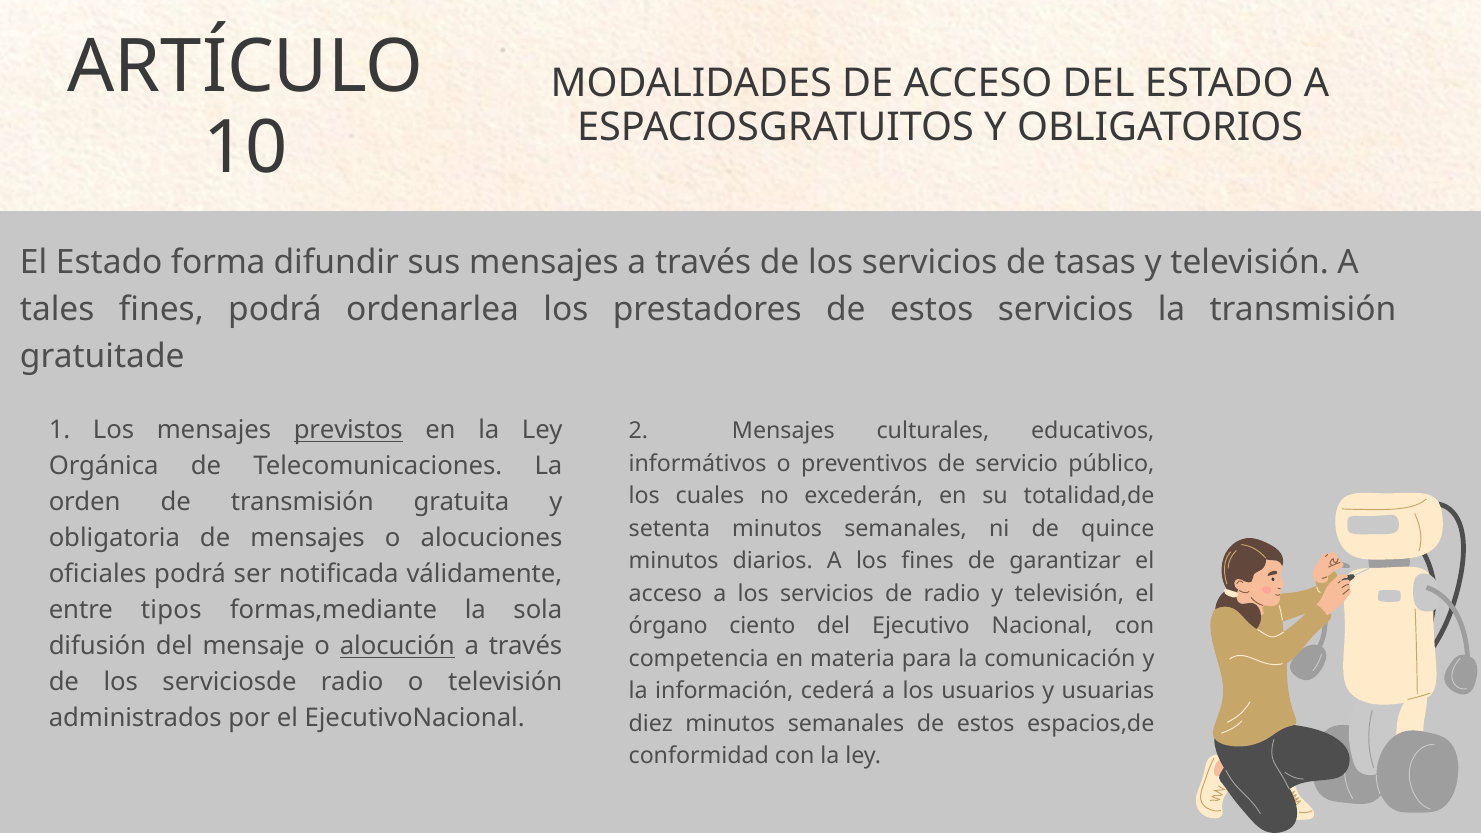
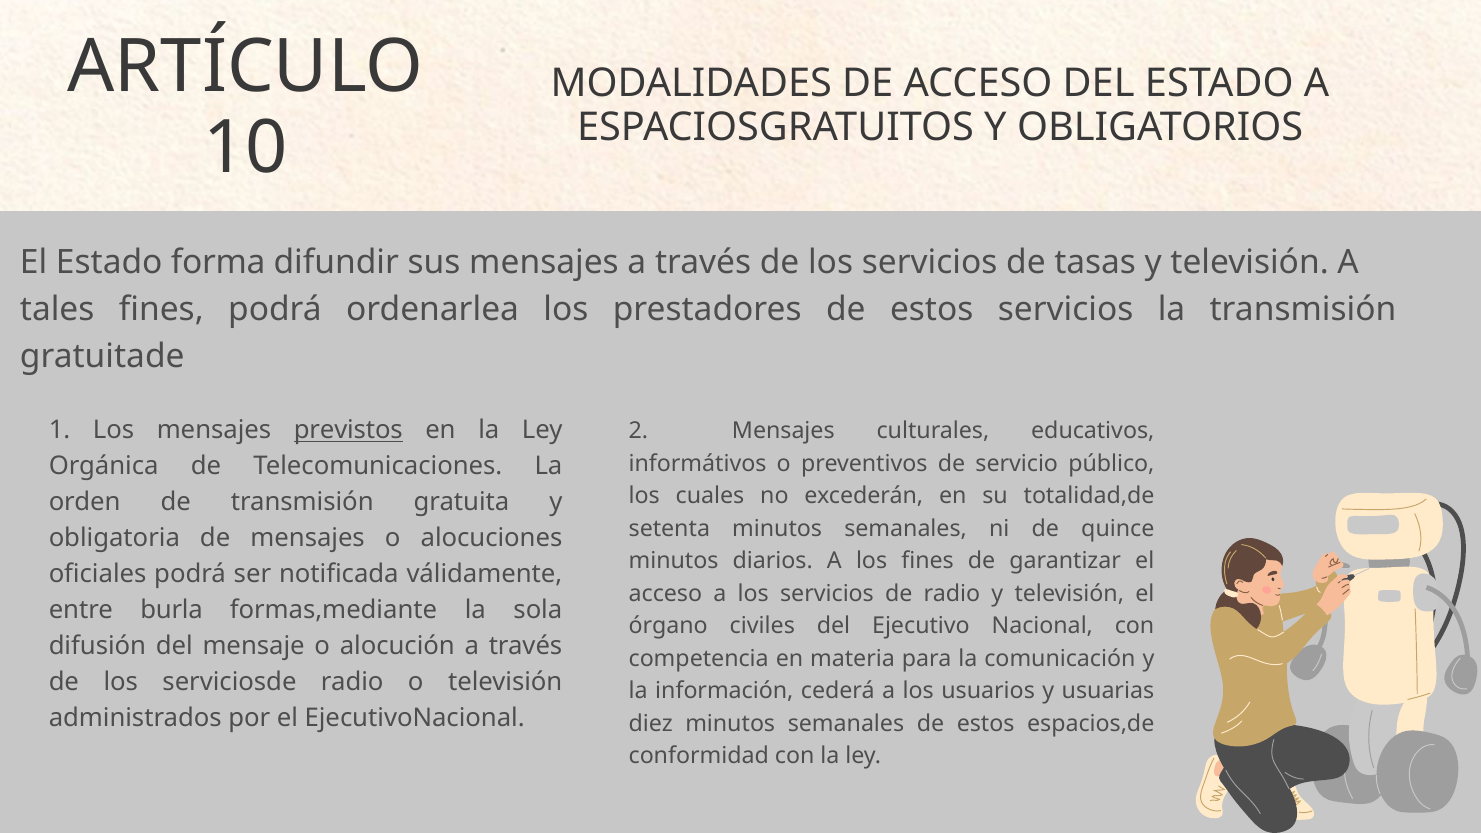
tipos: tipos -> burla (172, 610)
ciento: ciento -> civiles (762, 626)
alocución underline: present -> none (397, 646)
